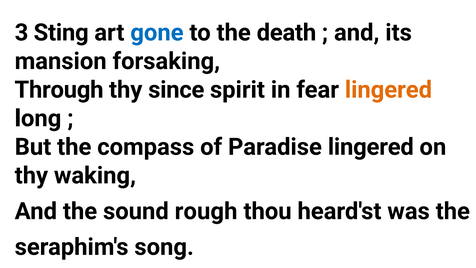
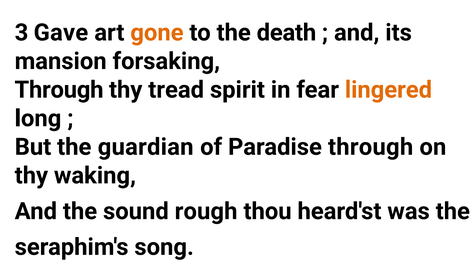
Sting: Sting -> Gave (61, 33)
gone colour: blue -> orange (157, 33)
since: since -> tread (176, 90)
compass: compass -> guardian (146, 147)
Paradise lingered: lingered -> through (371, 147)
